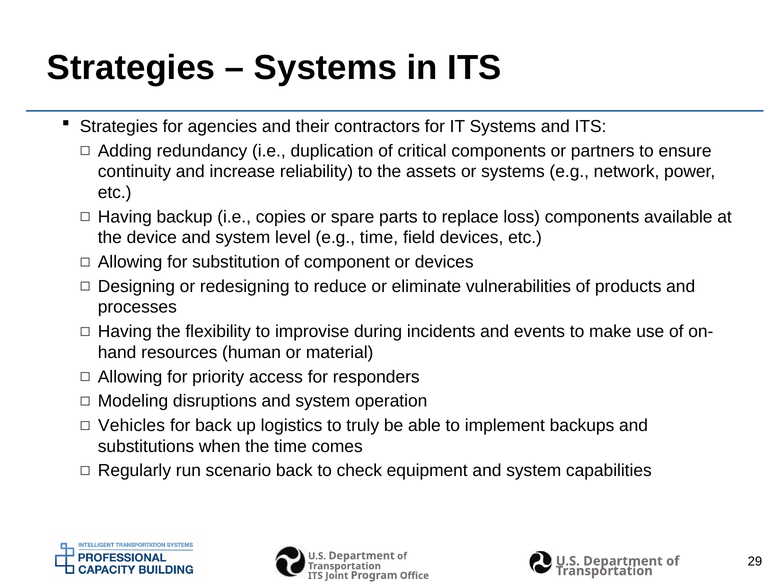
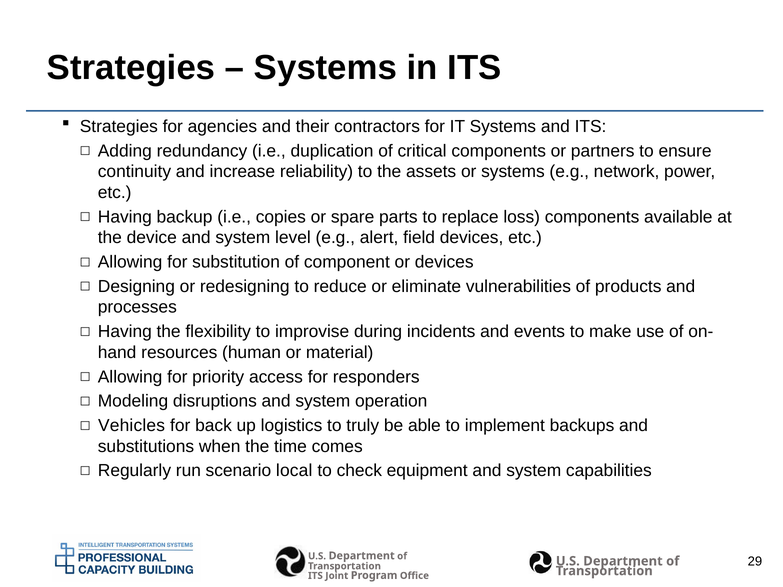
e.g time: time -> alert (379, 238)
scenario back: back -> local (294, 471)
